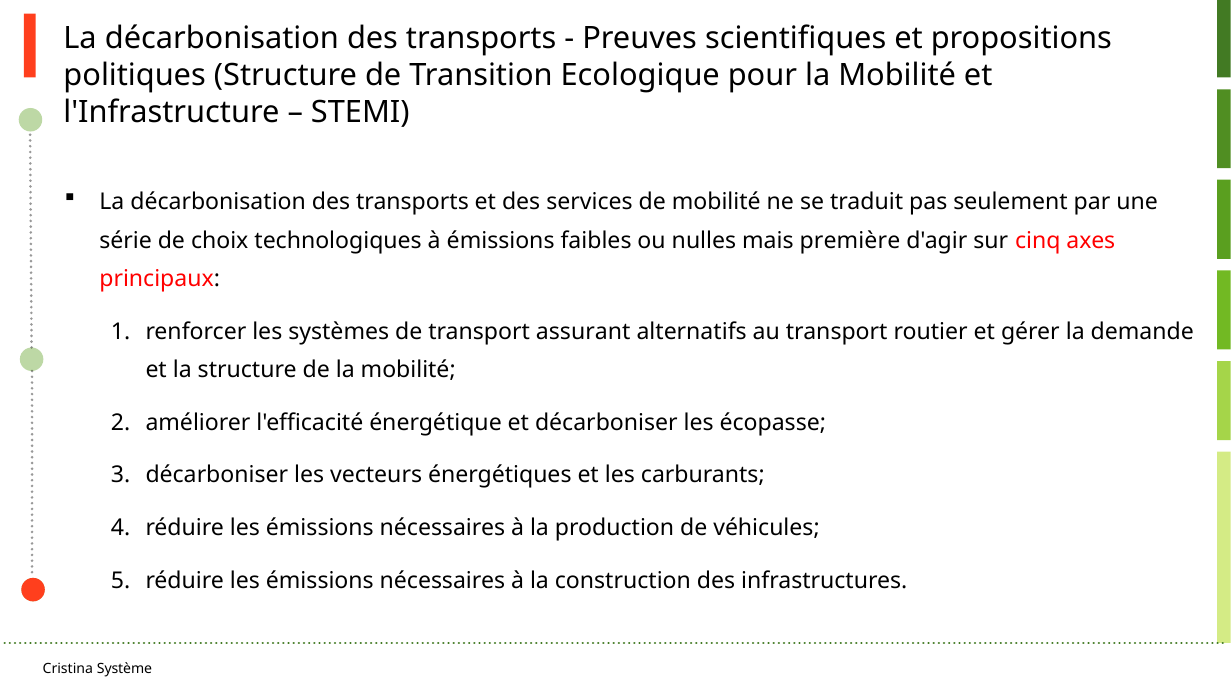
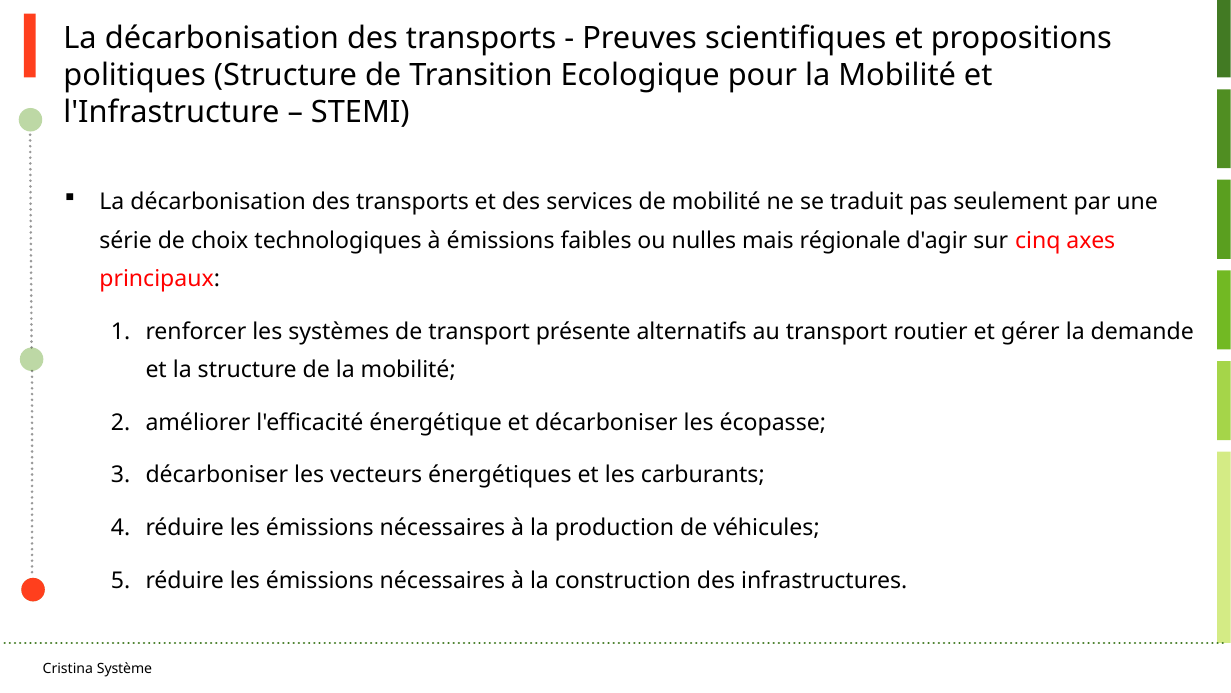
première: première -> régionale (850, 240)
assurant: assurant -> présente (583, 331)
